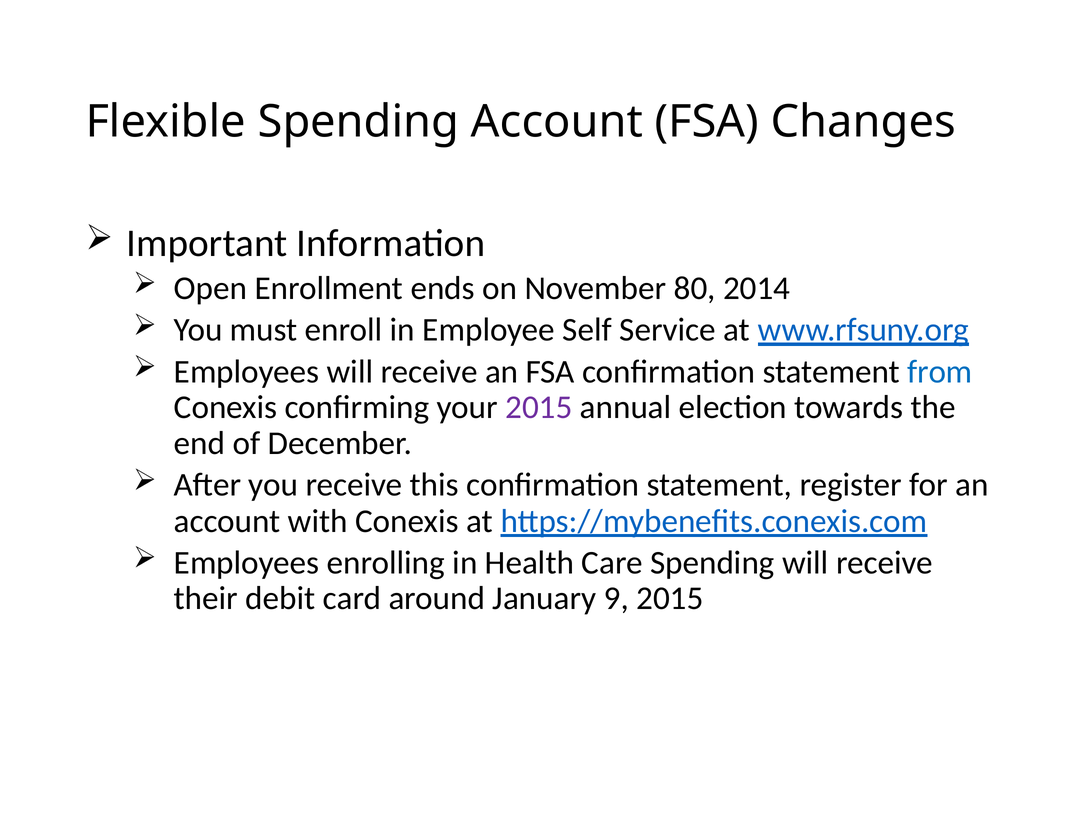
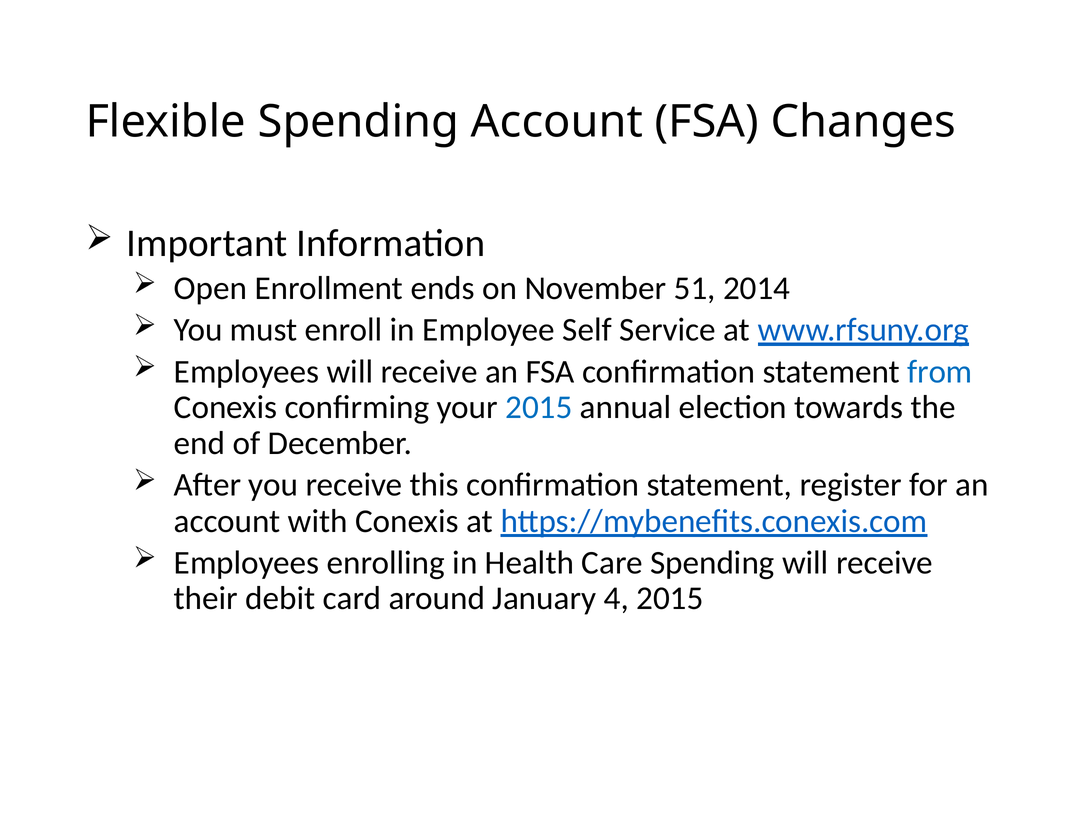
80: 80 -> 51 (695, 288)
2015 colour: purple -> blue (539, 408)
9: 9 -> 4 (616, 599)
